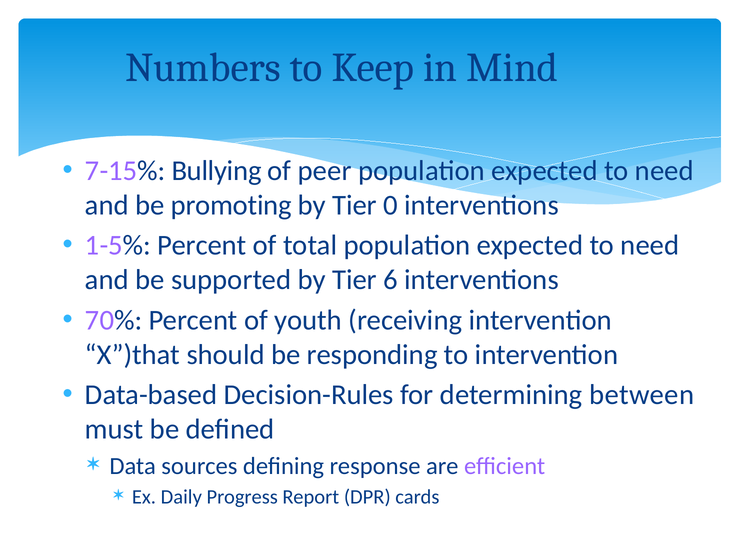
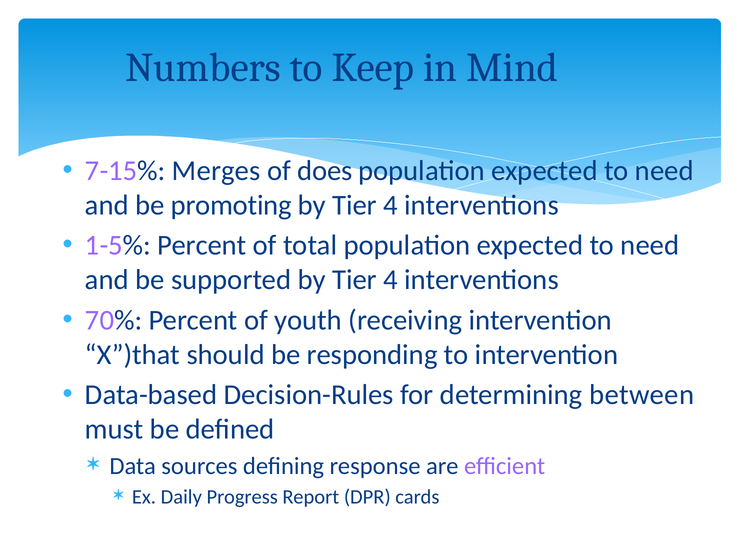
Bullying: Bullying -> Merges (216, 171)
peer: peer -> does (325, 171)
0: 0 -> 4 (391, 205)
supported by Tier 6: 6 -> 4 (391, 280)
